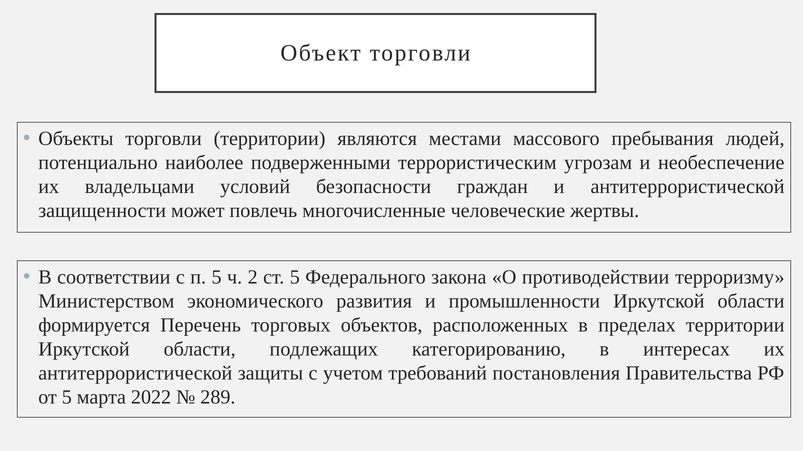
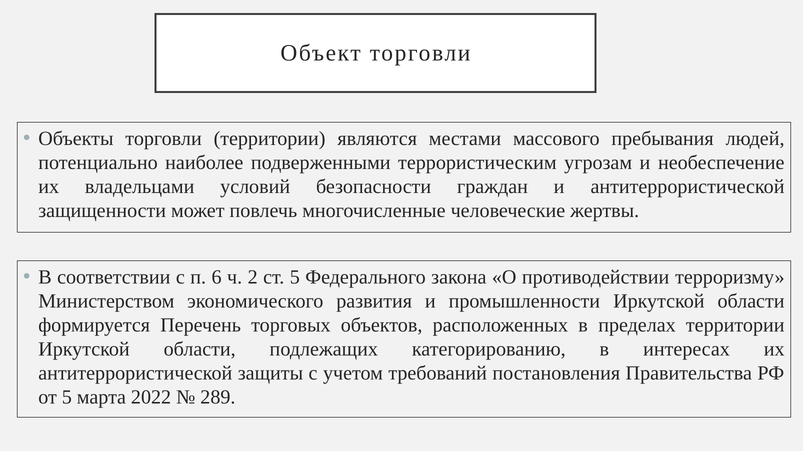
п 5: 5 -> 6 (217, 277)
